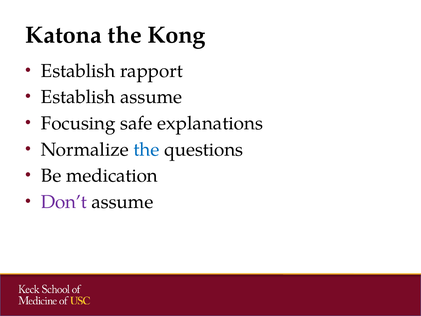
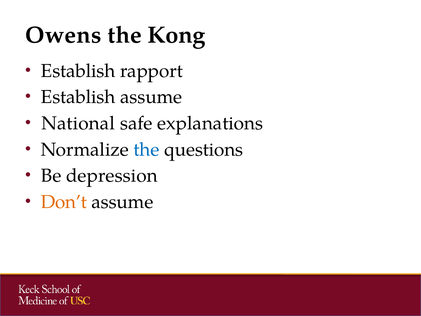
Katona: Katona -> Owens (63, 35)
Focusing: Focusing -> National (78, 123)
medication: medication -> depression (112, 176)
Don’t colour: purple -> orange (64, 202)
